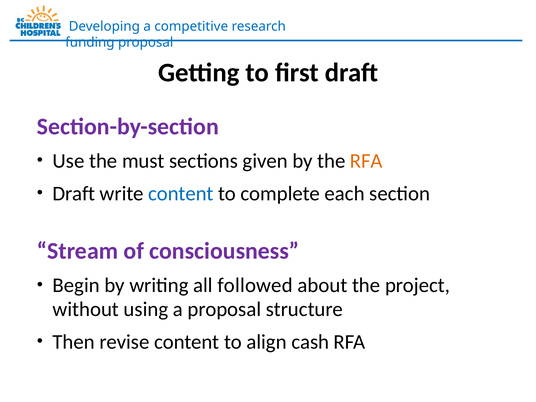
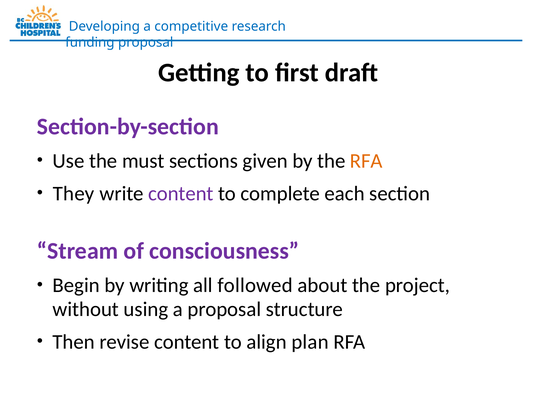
Draft: Draft -> They (74, 194)
content colour: blue -> purple (181, 194)
cash: cash -> plan (310, 342)
